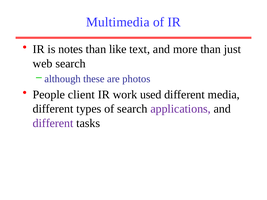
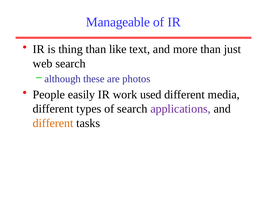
Multimedia: Multimedia -> Manageable (118, 22)
notes: notes -> thing (71, 49)
client: client -> easily (82, 95)
different colour: purple -> orange (53, 123)
